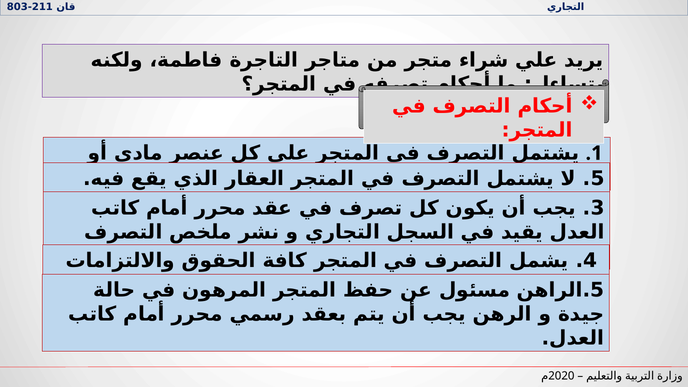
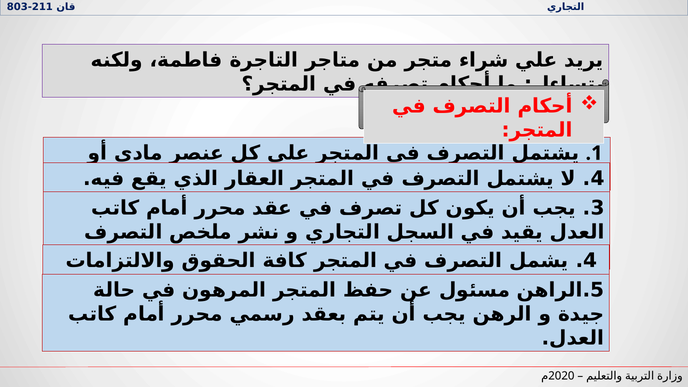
5: 5 -> 4 (598, 179)
